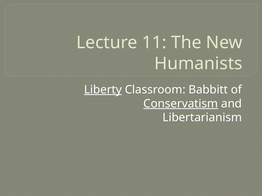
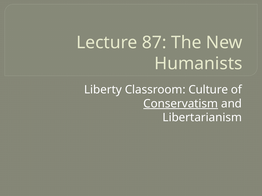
11: 11 -> 87 (154, 43)
Liberty underline: present -> none (103, 90)
Babbitt: Babbitt -> Culture (208, 90)
